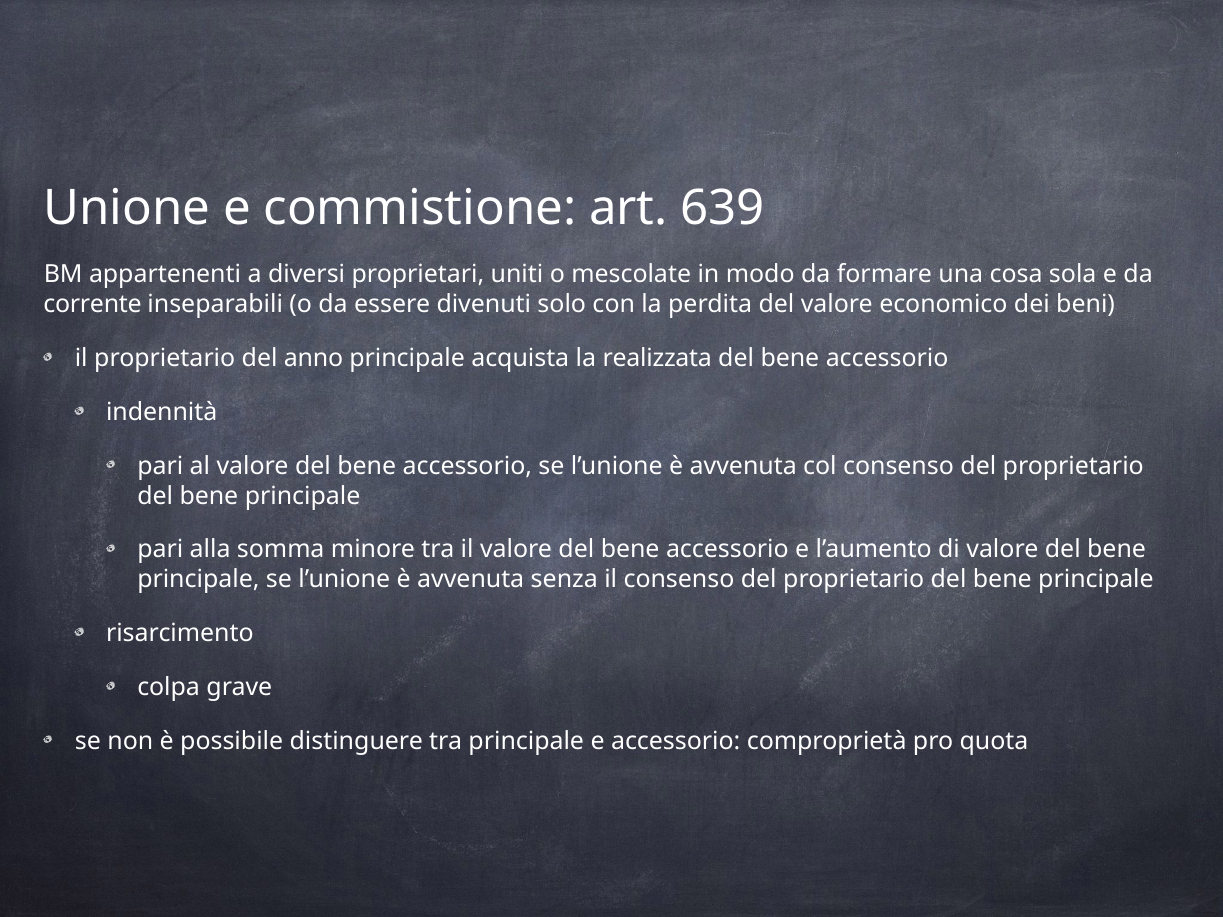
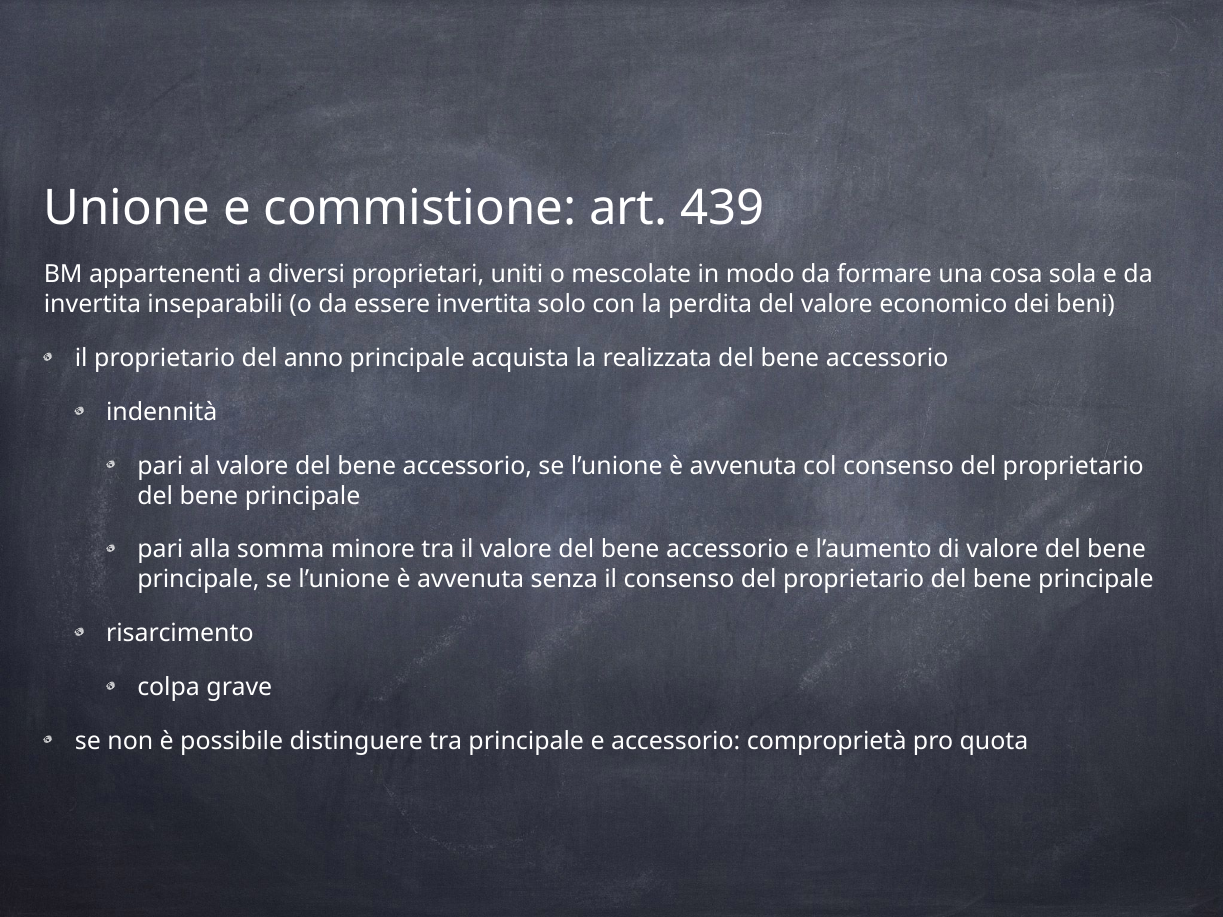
639: 639 -> 439 (723, 208)
corrente: corrente -> invertita (92, 304)
essere divenuti: divenuti -> invertita (484, 304)
